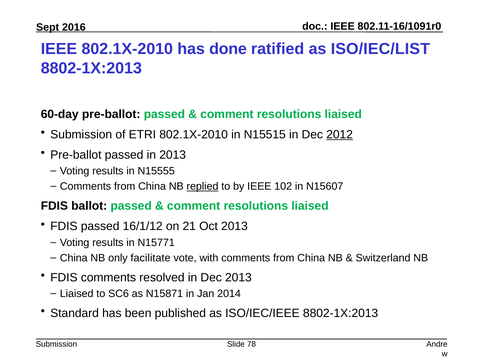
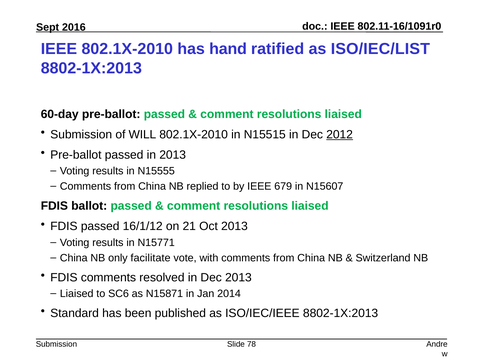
done: done -> hand (228, 49)
ETRI: ETRI -> WILL (142, 135)
replied underline: present -> none (202, 187)
102: 102 -> 679 (283, 187)
